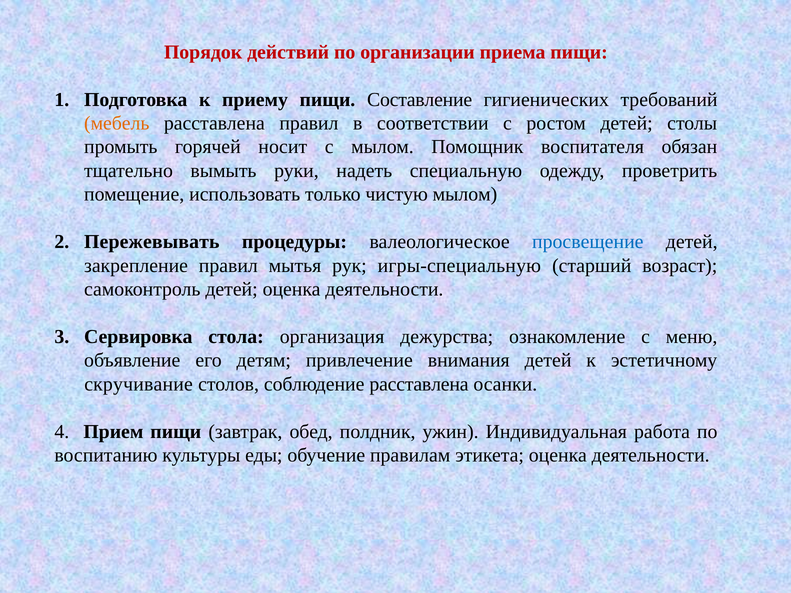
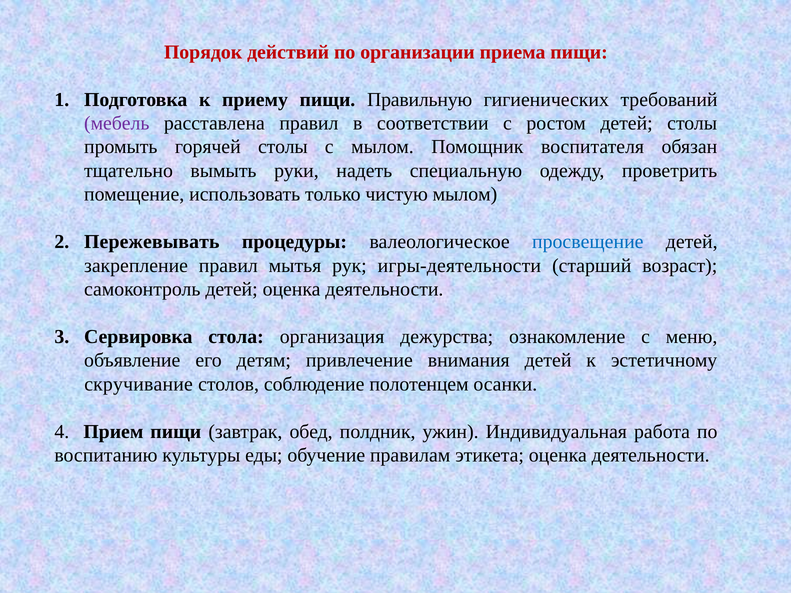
Составление: Составление -> Правильную (420, 100)
мебель colour: orange -> purple (117, 123)
горячей носит: носит -> столы (283, 147)
игры-специальную: игры-специальную -> игры-деятельности (459, 266)
соблюдение расставлена: расставлена -> полотенцем (419, 384)
